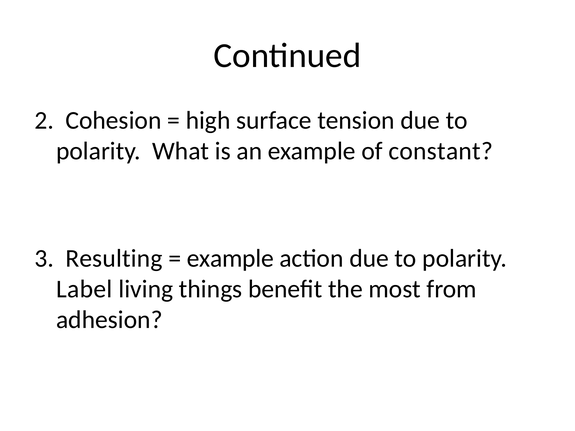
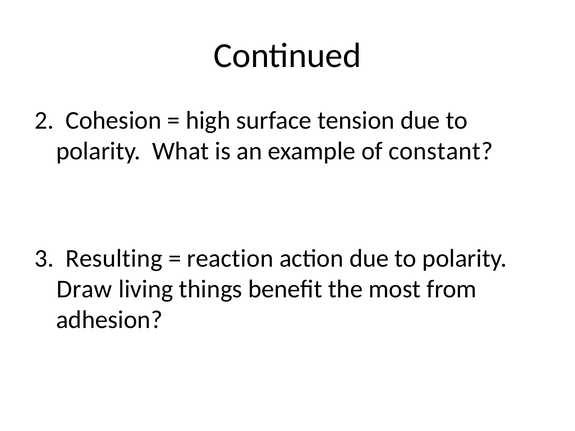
example: example -> reaction (230, 259)
Label: Label -> Draw (84, 289)
